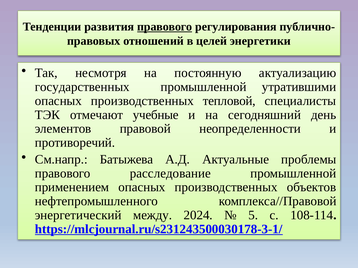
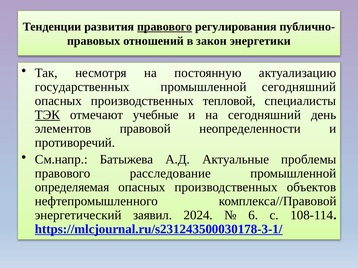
целей: целей -> закон (212, 41)
промышленной утратившими: утратившими -> сегодняшний (299, 87)
ТЭК underline: none -> present (47, 115)
применением: применением -> определяемая (72, 188)
между: между -> заявил (153, 215)
5: 5 -> 6 (253, 215)
